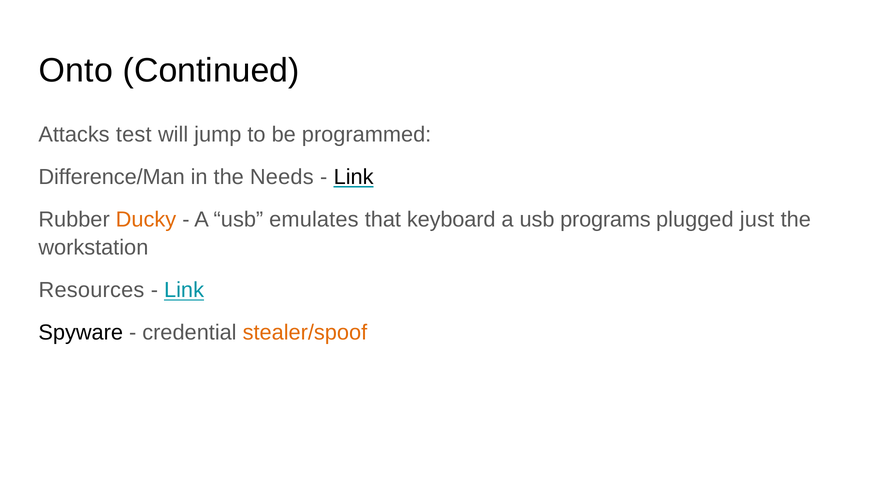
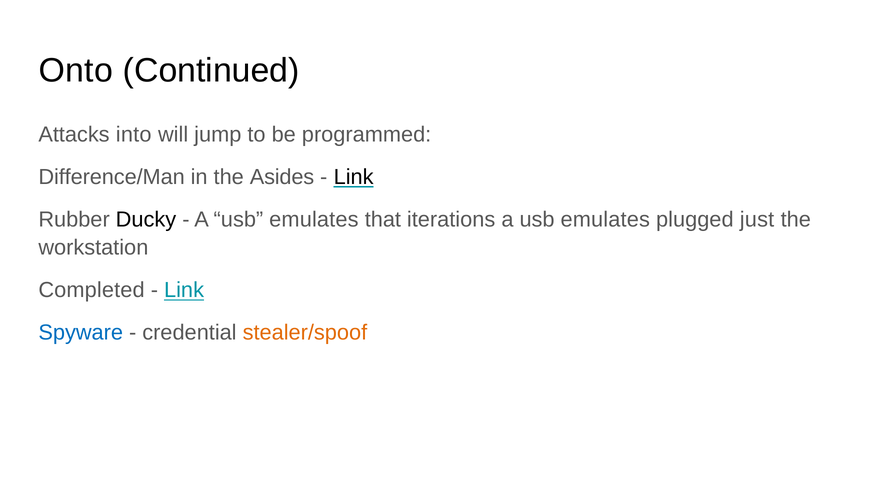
test: test -> into (134, 135)
Needs: Needs -> Asides (282, 177)
Ducky colour: orange -> black (146, 220)
keyboard: keyboard -> iterations (451, 220)
programs: programs -> emulates (605, 220)
Resources: Resources -> Completed (92, 290)
Spyware colour: black -> blue (81, 333)
